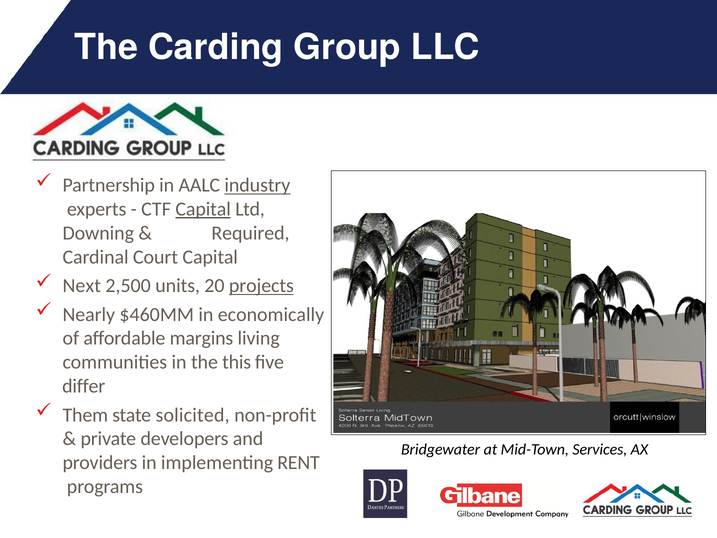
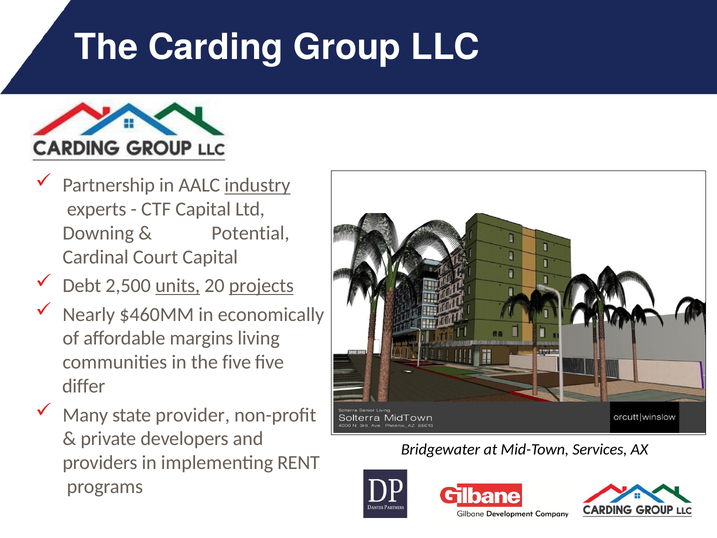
Capital underline: present -> none (203, 209)
Required: Required -> Potential (250, 233)
Next: Next -> Debt (82, 286)
units underline: none -> present (178, 286)
the this: this -> five (237, 362)
Them: Them -> Many (85, 415)
solicited: solicited -> provider (193, 415)
